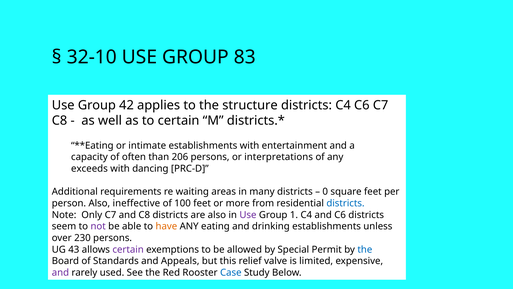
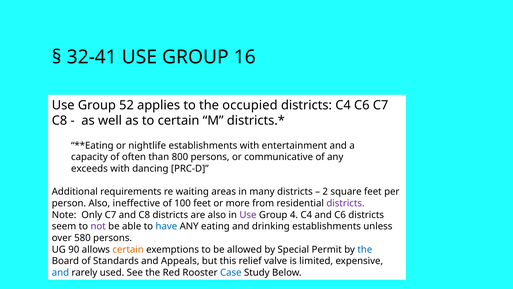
32-10: 32-10 -> 32-41 (92, 57)
83: 83 -> 16 (245, 57)
42: 42 -> 52 (126, 105)
structure: structure -> occupied (250, 105)
intimate: intimate -> nightlife (147, 145)
206: 206 -> 800 (180, 157)
interpretations: interpretations -> communicative (279, 157)
0: 0 -> 2 (325, 191)
districts colour: blue -> purple (346, 203)
1: 1 -> 4 (294, 215)
have colour: orange -> blue (166, 226)
230: 230 -> 580 (82, 238)
43: 43 -> 90 (74, 249)
certain colour: purple -> orange (128, 249)
and colour: purple -> blue (60, 272)
